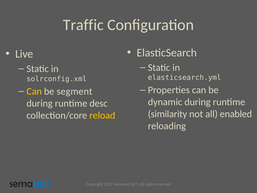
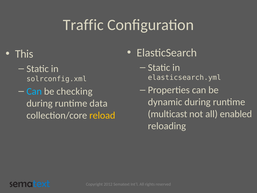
Live: Live -> This (24, 54)
Can colour: yellow -> light blue (34, 91)
segment: segment -> checking (75, 91)
desc: desc -> data (99, 103)
similarity: similarity -> multicast (167, 114)
